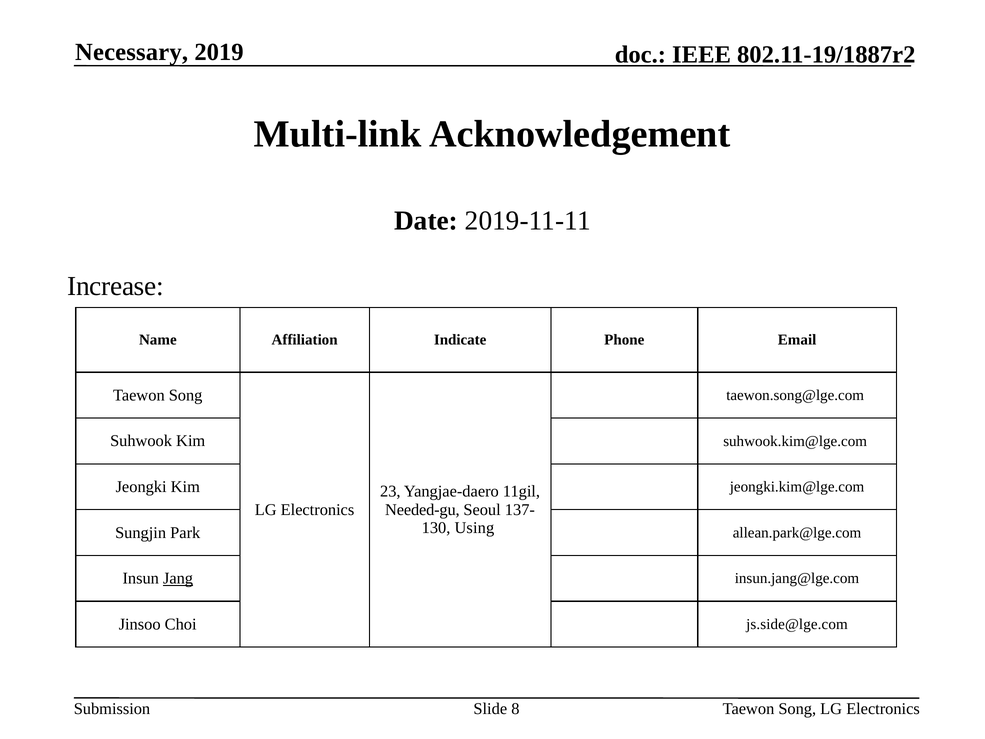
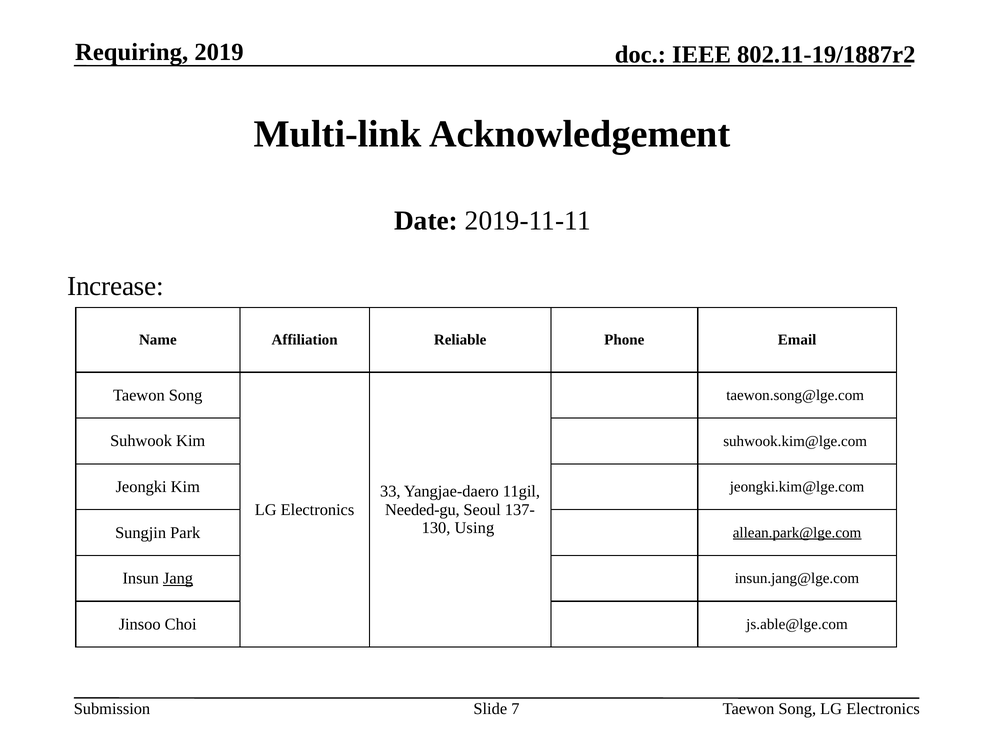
Necessary: Necessary -> Requiring (132, 52)
Indicate: Indicate -> Reliable (460, 340)
23: 23 -> 33 (390, 491)
allean.park@lge.com underline: none -> present (797, 532)
js.side@lge.com: js.side@lge.com -> js.able@lge.com (797, 624)
8: 8 -> 7 (515, 709)
